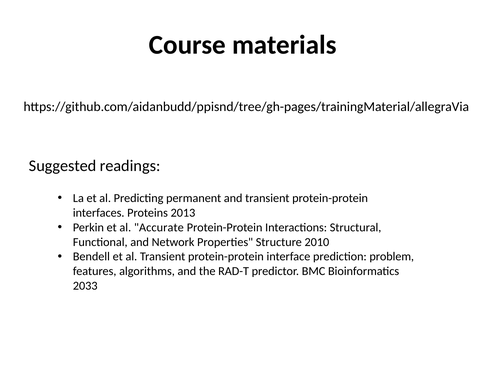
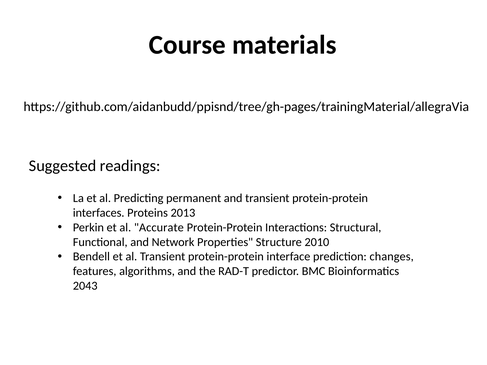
problem: problem -> changes (392, 257)
2033: 2033 -> 2043 (85, 286)
